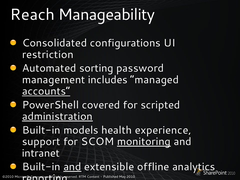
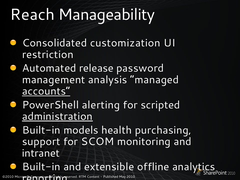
configurations: configurations -> customization (125, 43)
sorting: sorting -> release (96, 68)
includes: includes -> analysis (108, 80)
covered: covered -> alerting (101, 105)
experience: experience -> purchasing (163, 130)
monitoring underline: present -> none (144, 142)
and underline: present -> none (72, 167)
